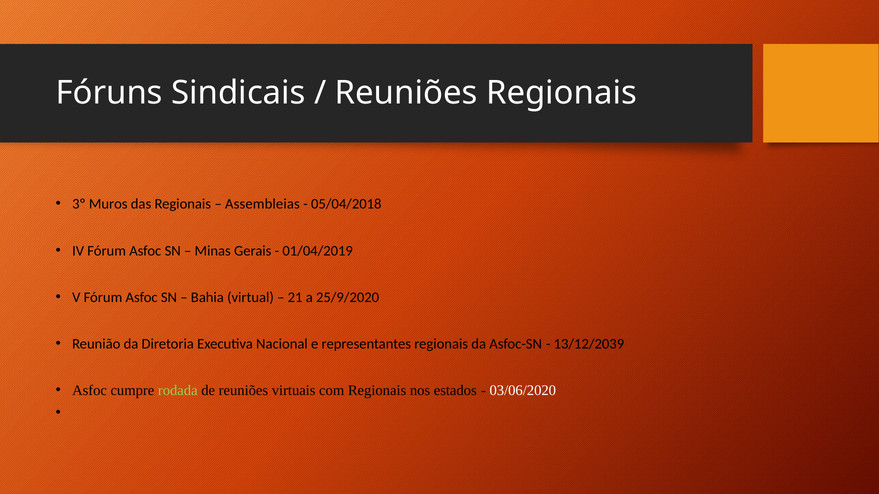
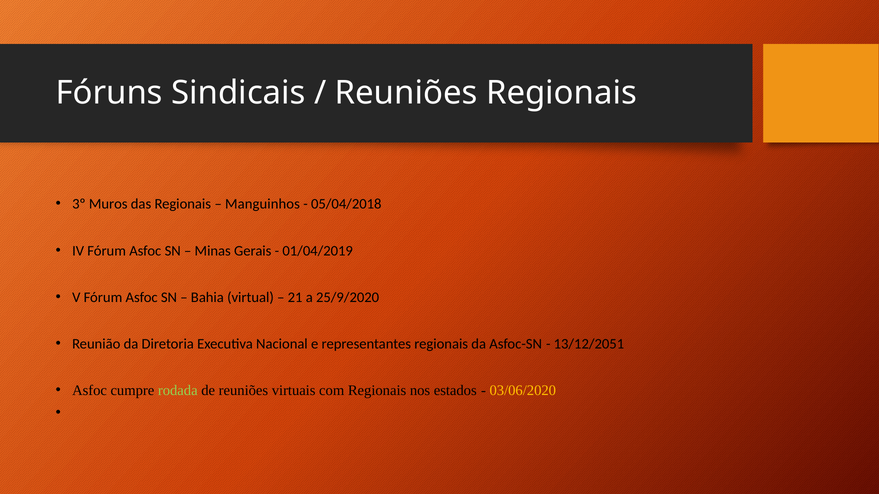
Assembleias: Assembleias -> Manguinhos (262, 204)
13/12/2039: 13/12/2039 -> 13/12/2051 (589, 344)
03/06/2020 colour: white -> yellow (523, 391)
